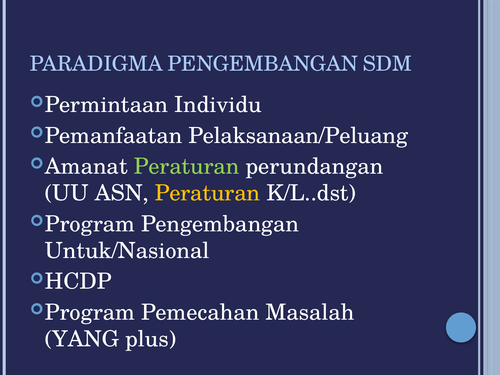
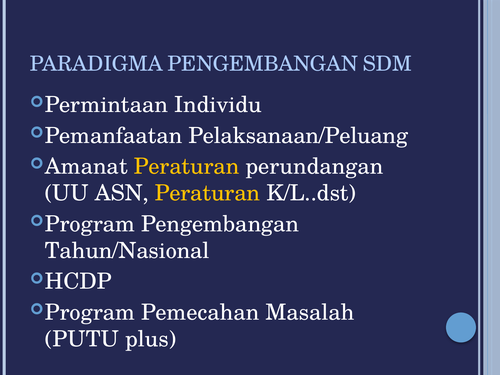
Peraturan colour: light green -> yellow (187, 167)
Untuk/Nasional: Untuk/Nasional -> Tahun/Nasional (127, 251)
YANG: YANG -> PUTU (82, 339)
